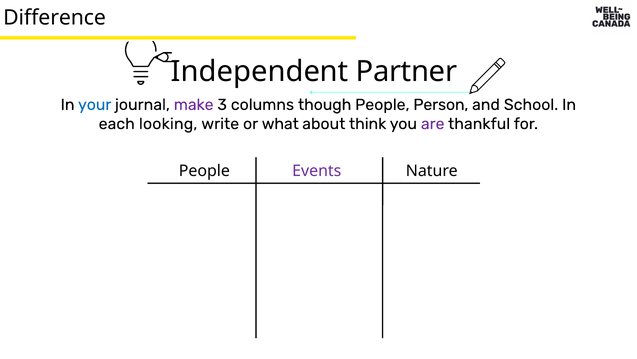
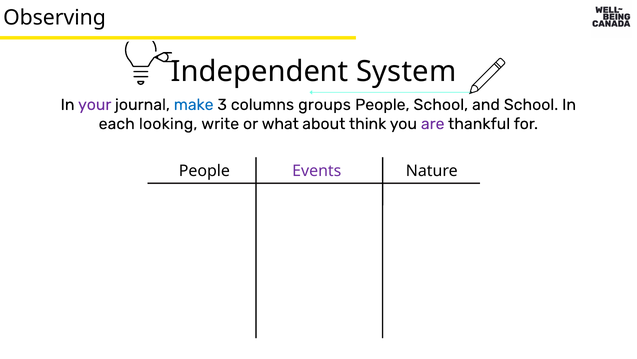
Difference: Difference -> Observing (55, 18)
Partner: Partner -> System (406, 71)
your colour: blue -> purple (95, 104)
make colour: purple -> blue (194, 104)
though: though -> groups (325, 104)
People Person: Person -> School (441, 104)
